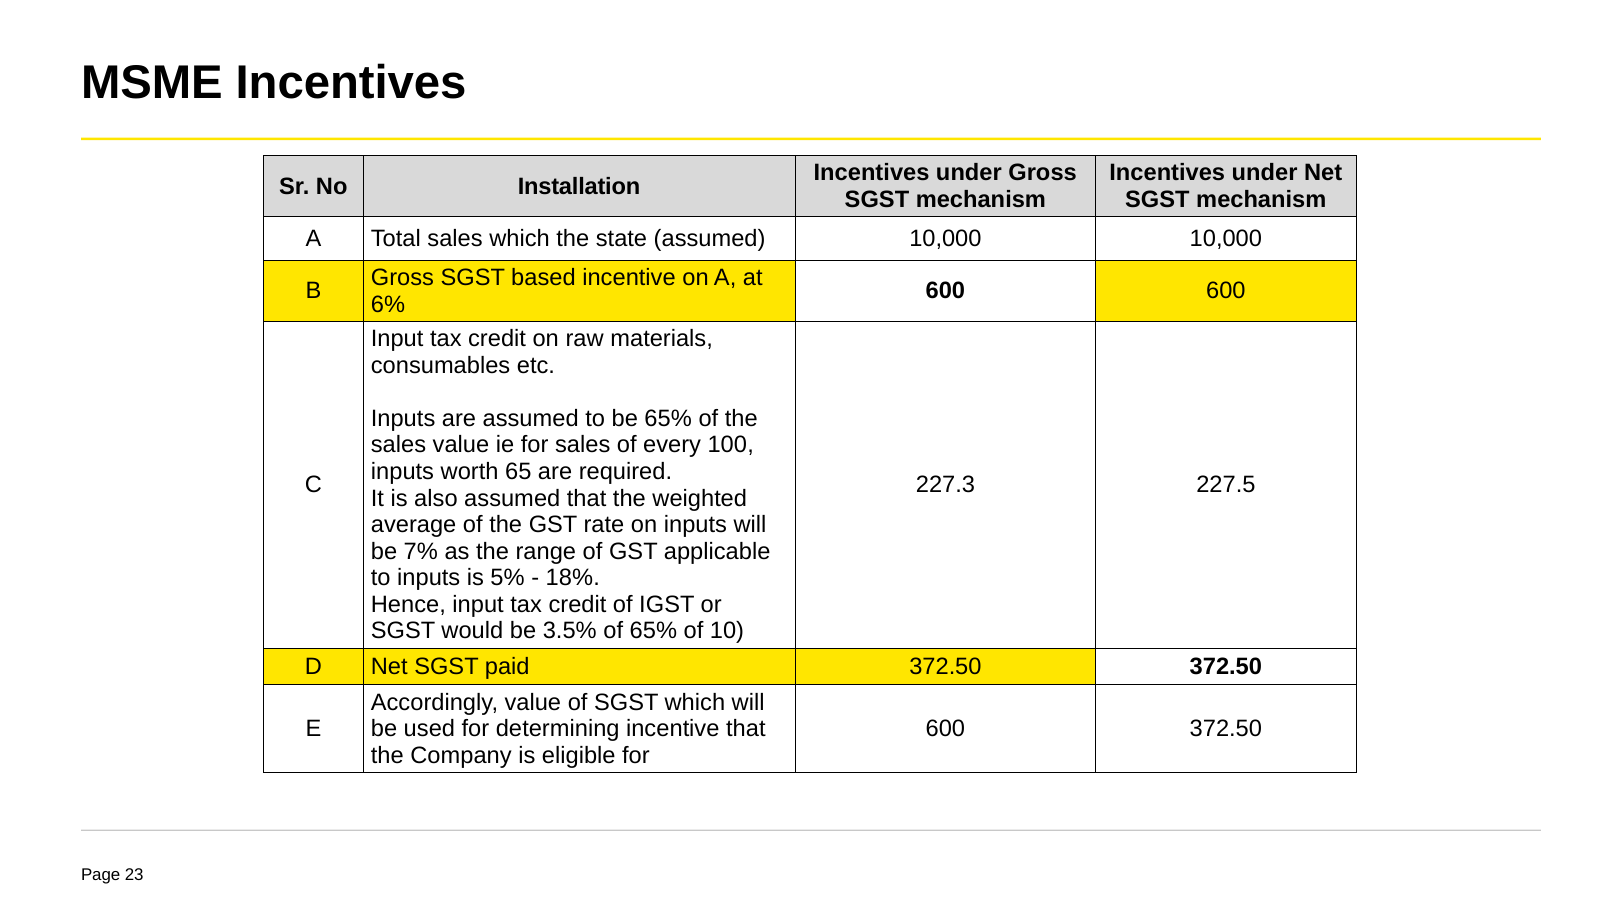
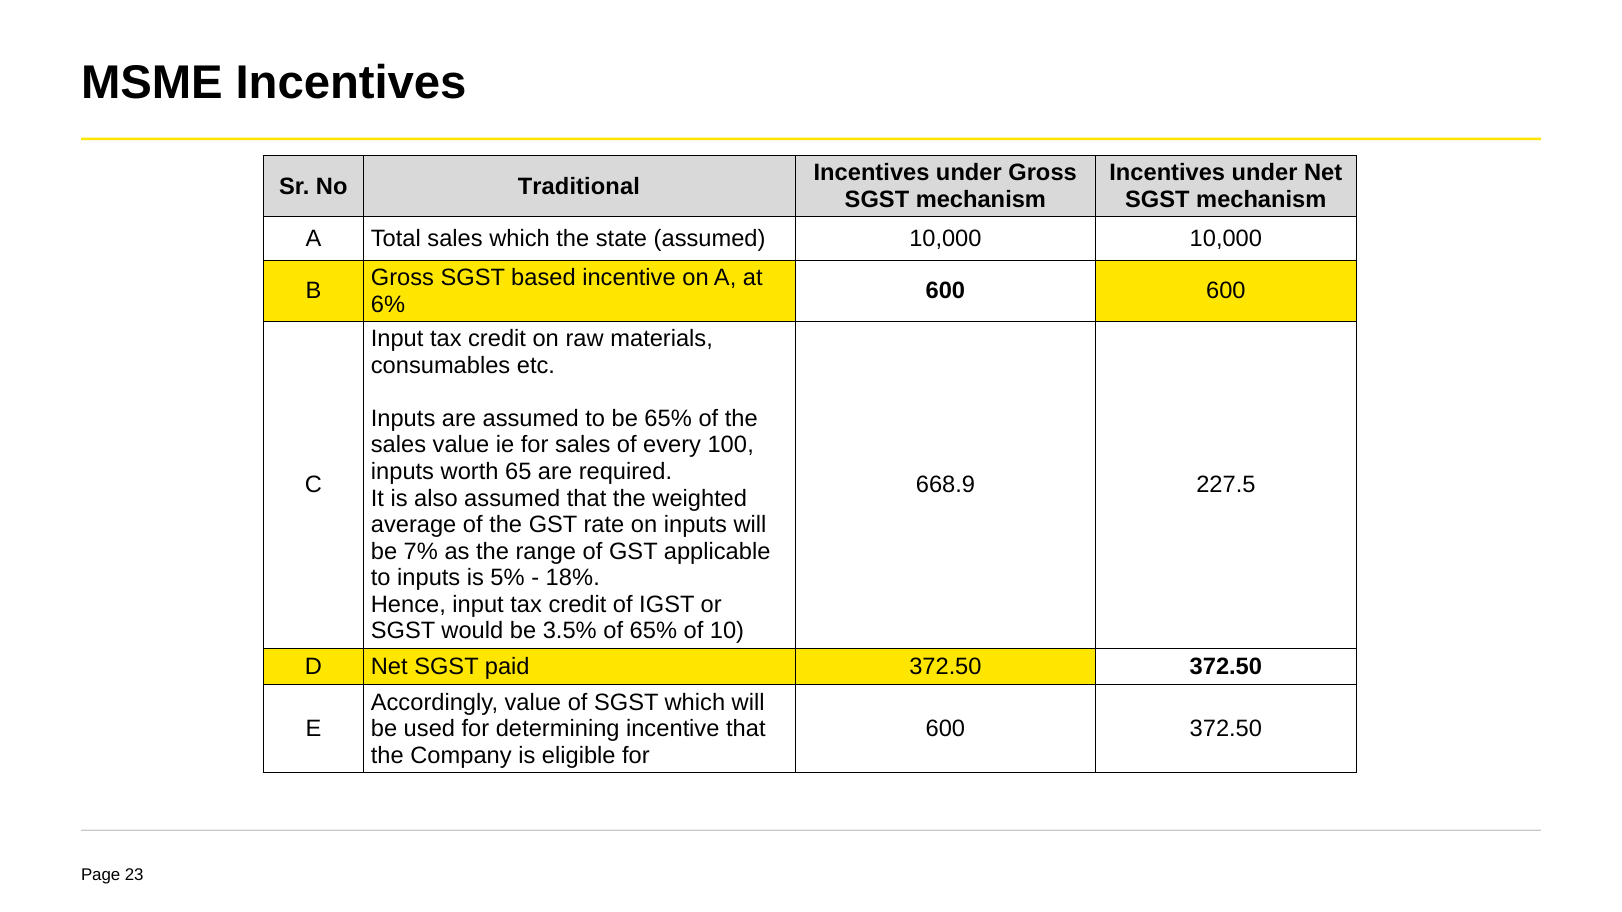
Installation: Installation -> Traditional (579, 186)
227.3: 227.3 -> 668.9 (945, 485)
